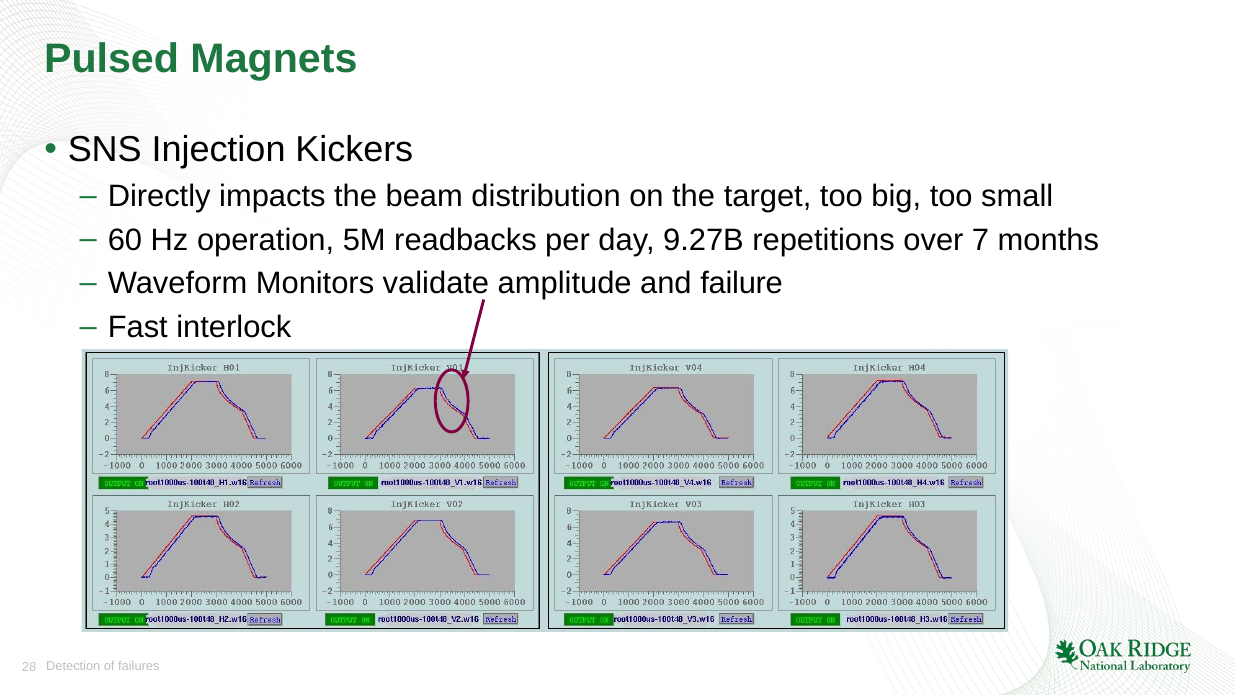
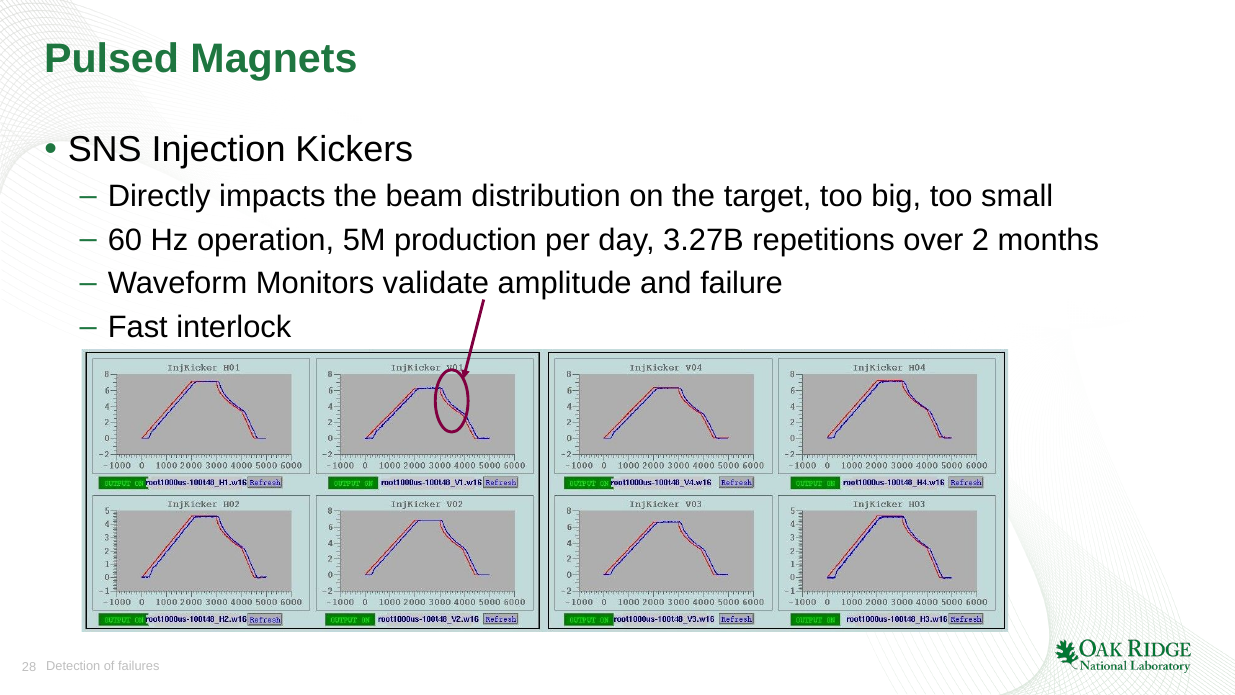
readbacks: readbacks -> production (466, 240)
9.27B: 9.27B -> 3.27B (703, 240)
7: 7 -> 2 (981, 240)
